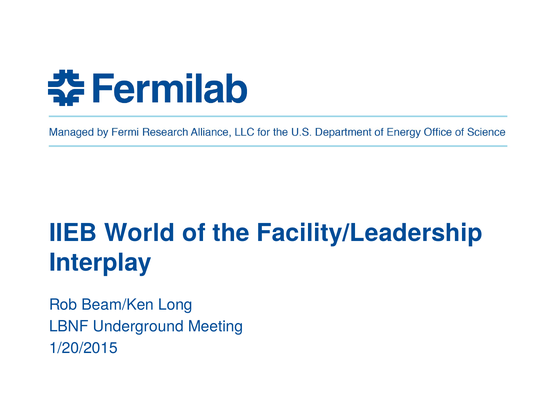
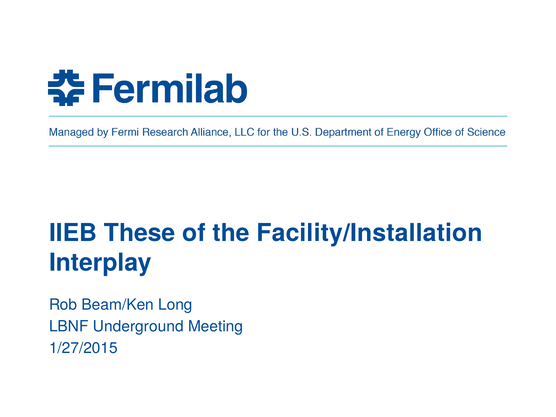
World: World -> These (140, 233)
Facility/Leadership: Facility/Leadership -> Facility/Installation (370, 233)
1/20/2015: 1/20/2015 -> 1/27/2015 (83, 348)
